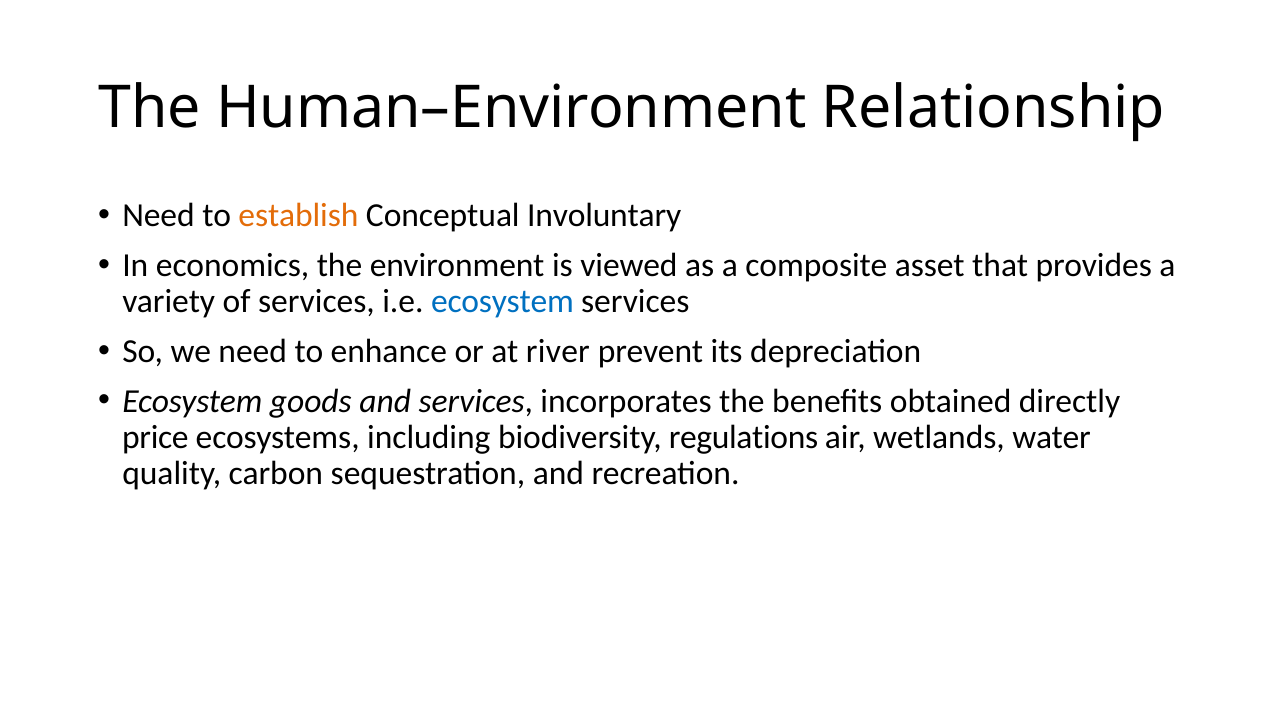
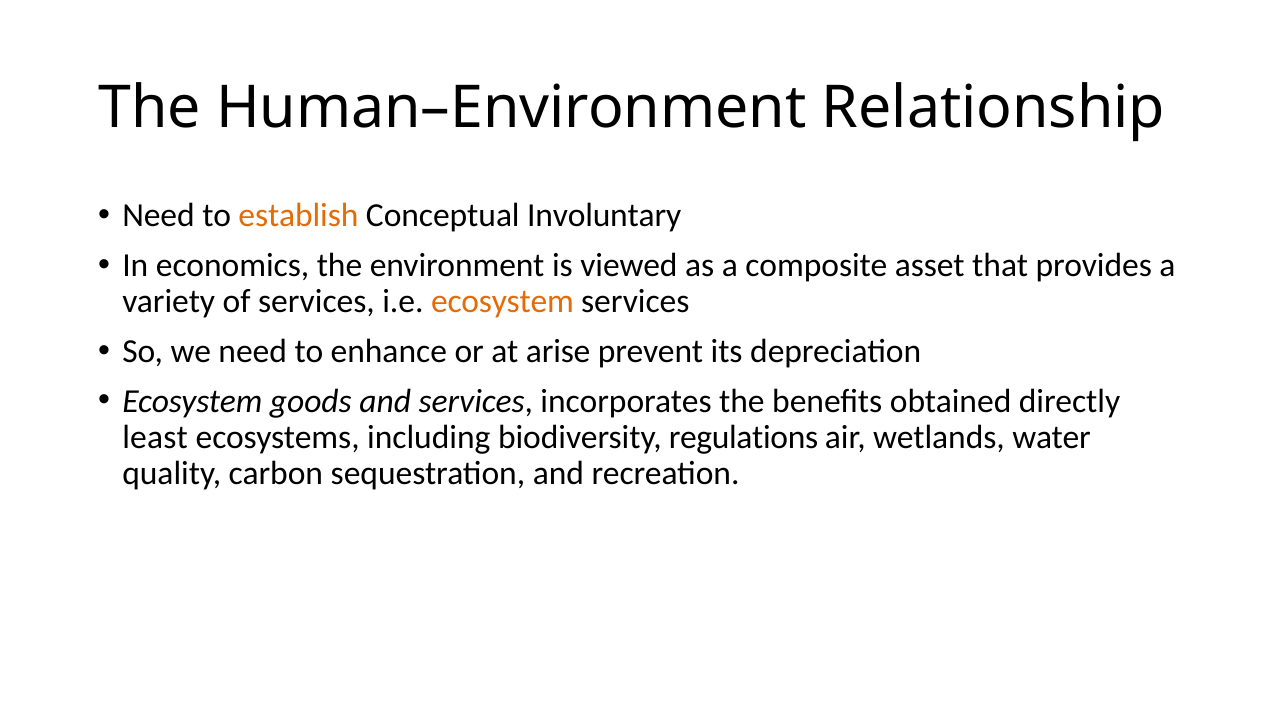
ecosystem colour: blue -> orange (502, 301)
river: river -> arise (558, 351)
price: price -> least (155, 437)
